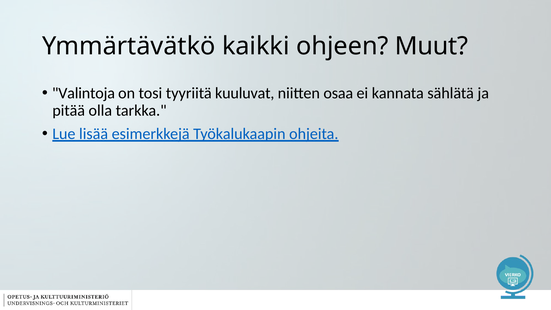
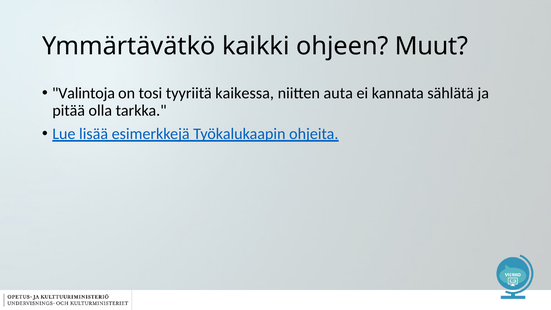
kuuluvat: kuuluvat -> kaikessa (245, 93)
osaa: osaa -> auta (338, 93)
